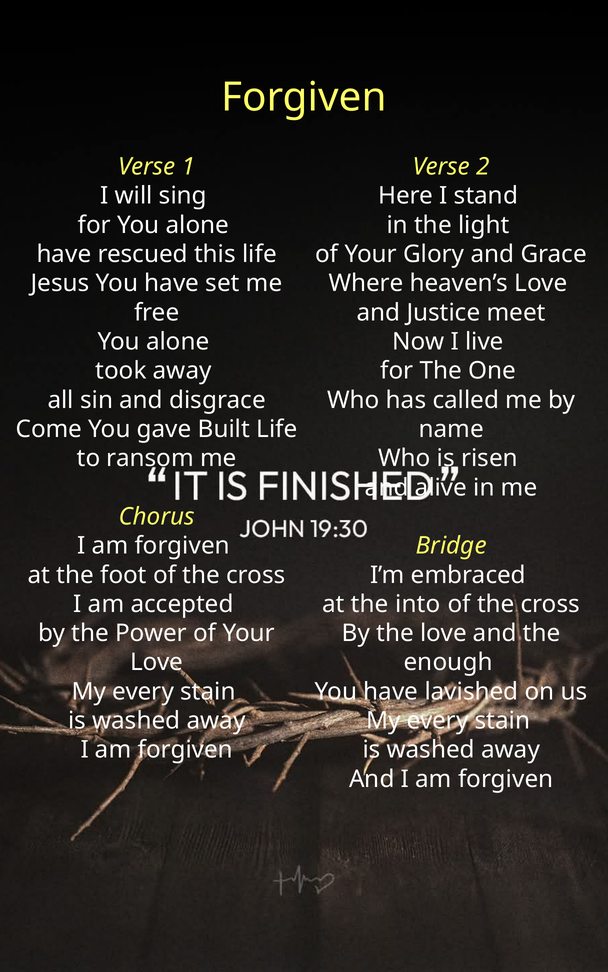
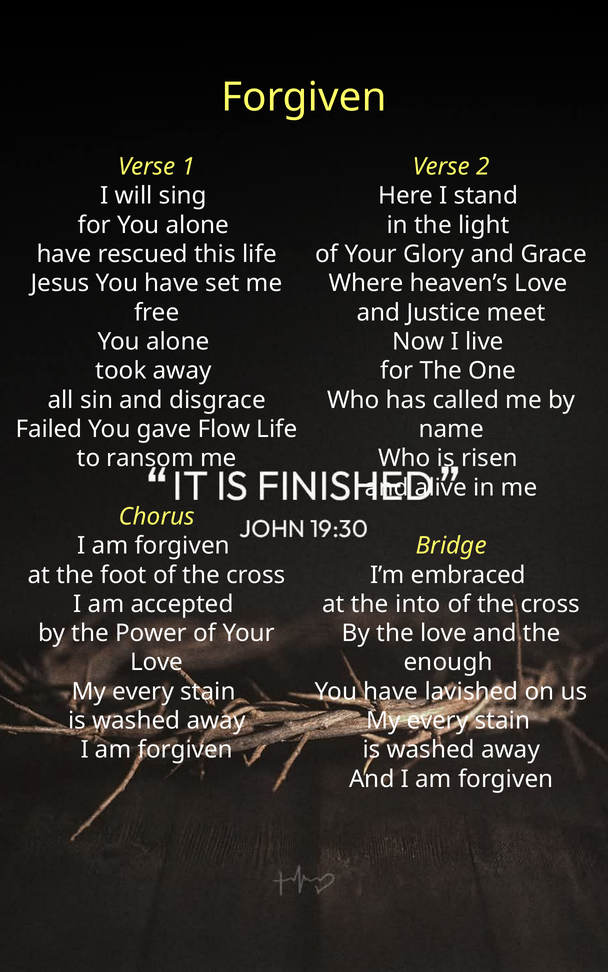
Come: Come -> Failed (49, 430)
Built: Built -> Flow (224, 430)
